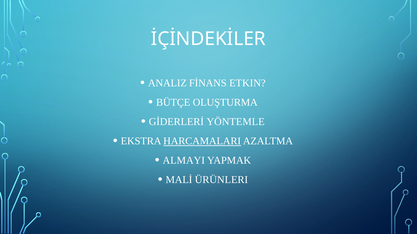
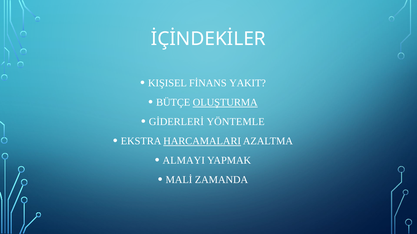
ANALIZ: ANALIZ -> KIŞISEL (167, 83)
ETKIN: ETKIN -> YAKIT (248, 83)
OLUŞTURMA underline: none -> present (225, 103)
ÜRÜNLERI: ÜRÜNLERI -> ZAMANDA (221, 180)
